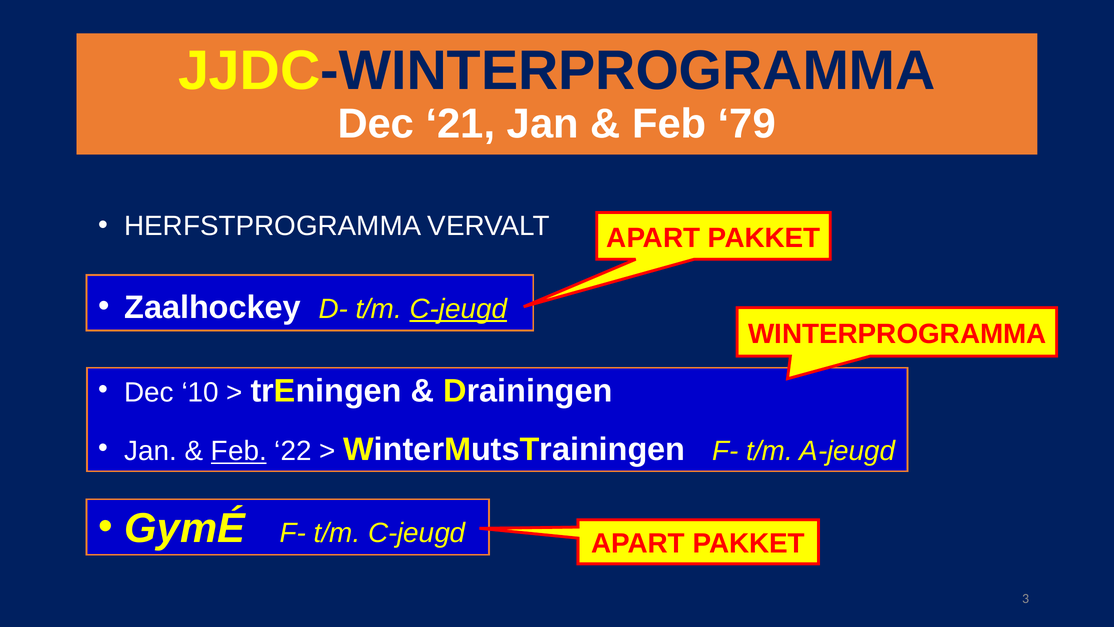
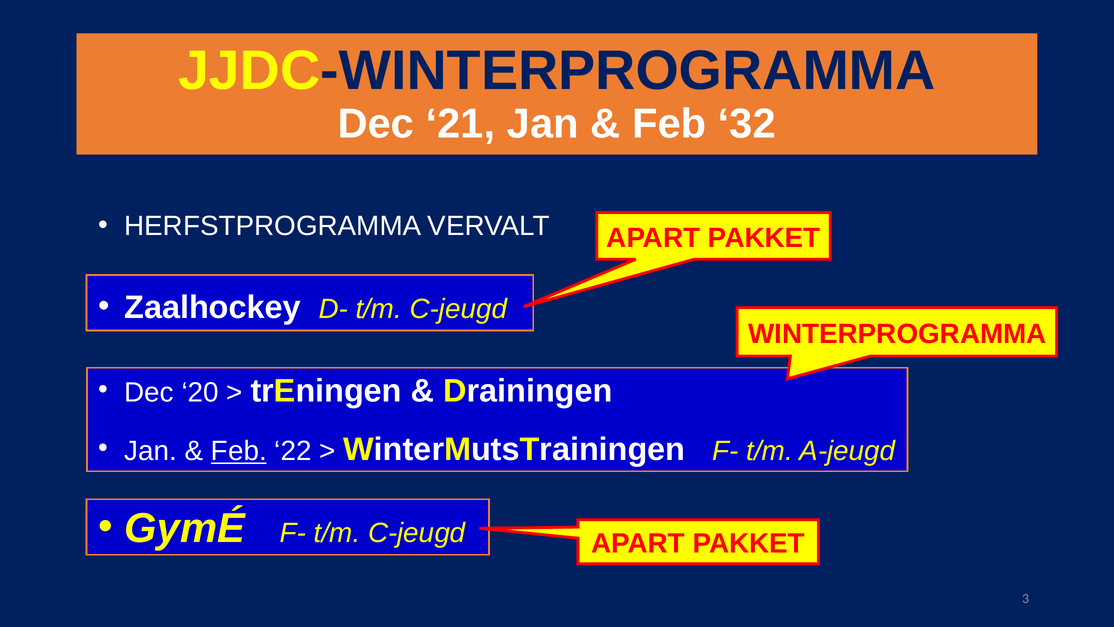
79: 79 -> 32 (747, 124)
C-jeugd underline: present -> none (458, 309)
10: 10 -> 20 (200, 392)
